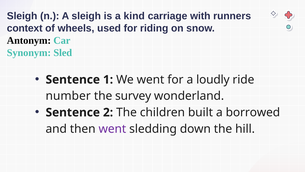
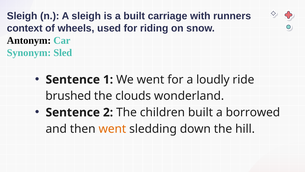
a kind: kind -> built (134, 16)
number: number -> brushed (68, 96)
survey: survey -> clouds (133, 96)
went colour: purple -> orange (112, 129)
